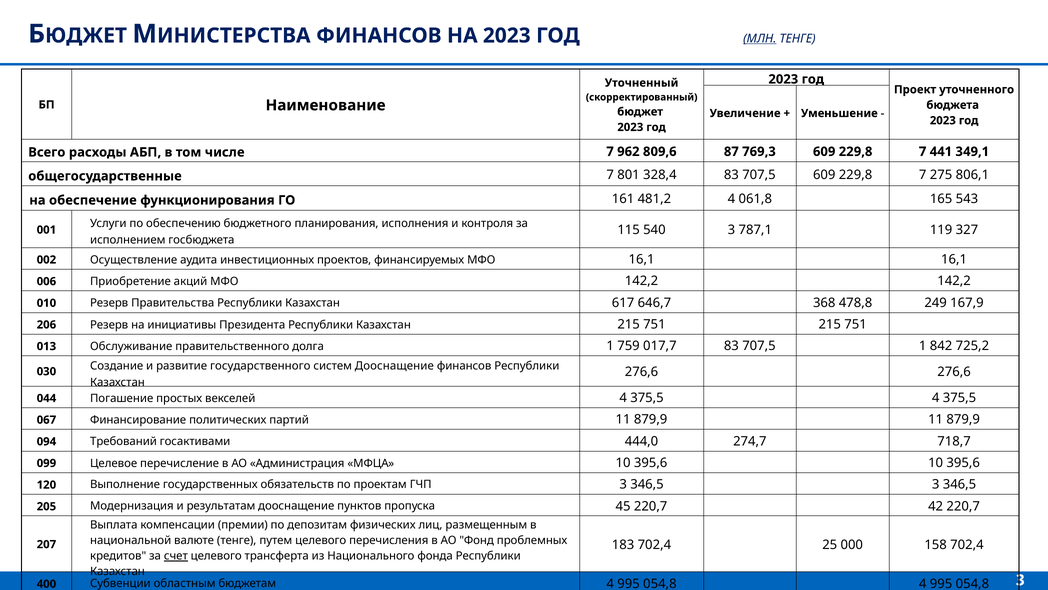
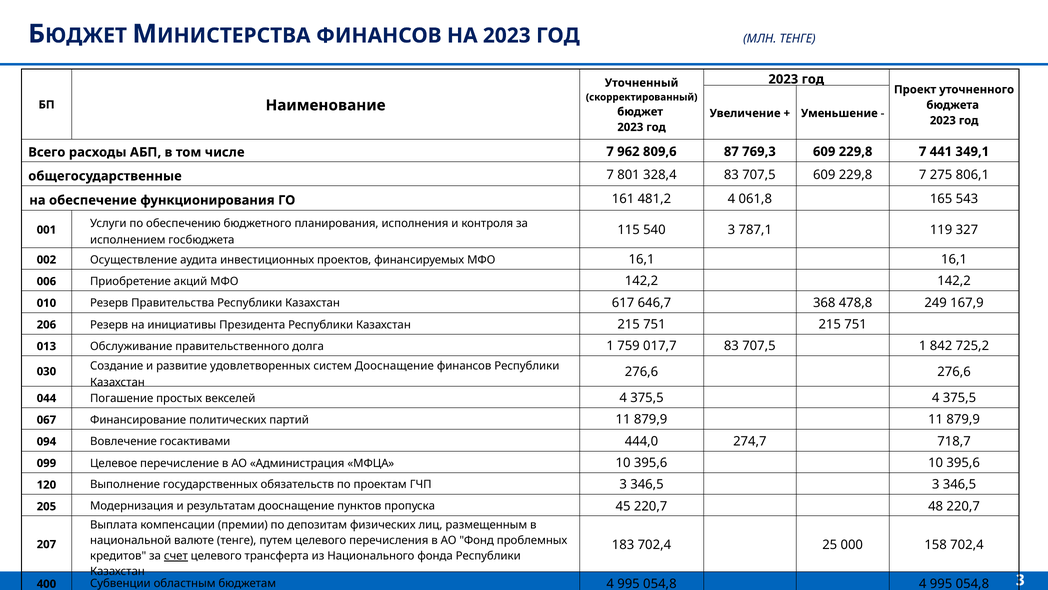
МЛН underline: present -> none (760, 38)
государственного: государственного -> удовлетворенных (260, 366)
Требований: Требований -> Вовлечение (124, 441)
42: 42 -> 48 (936, 506)
